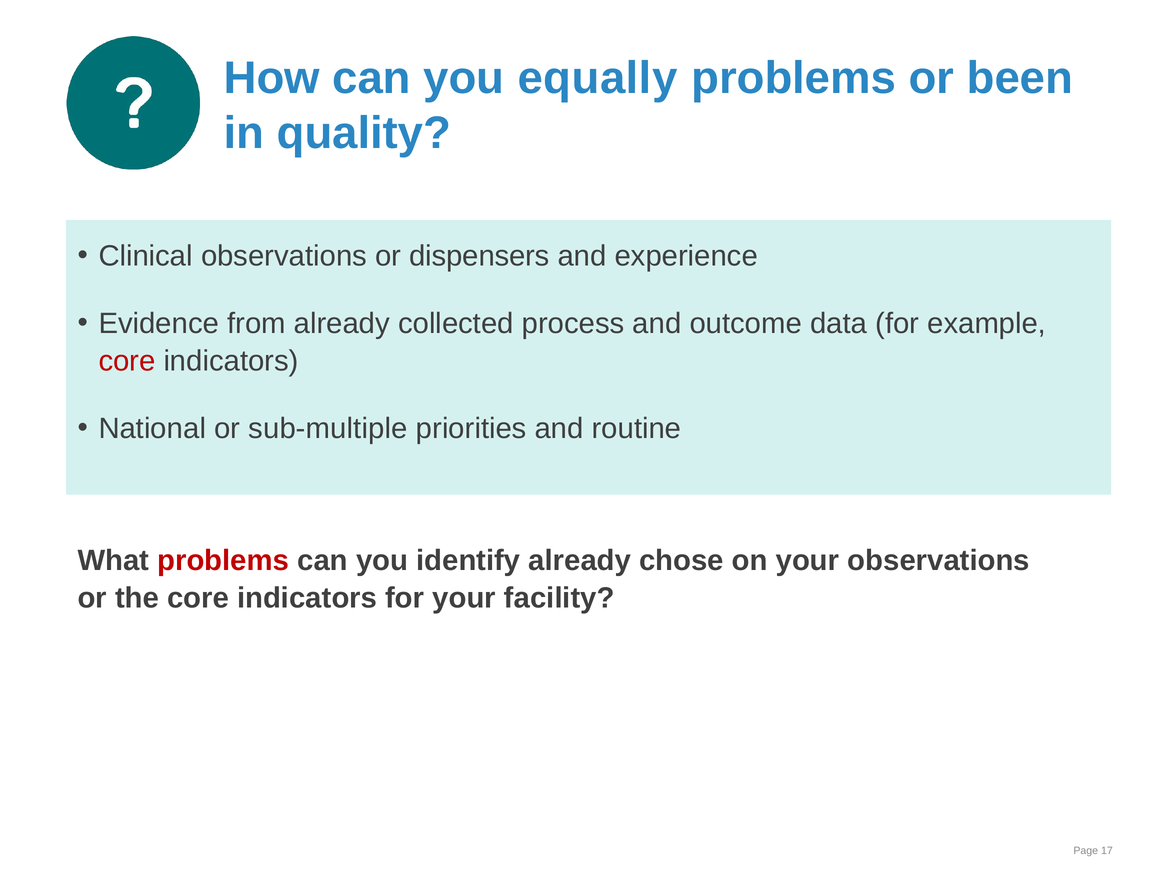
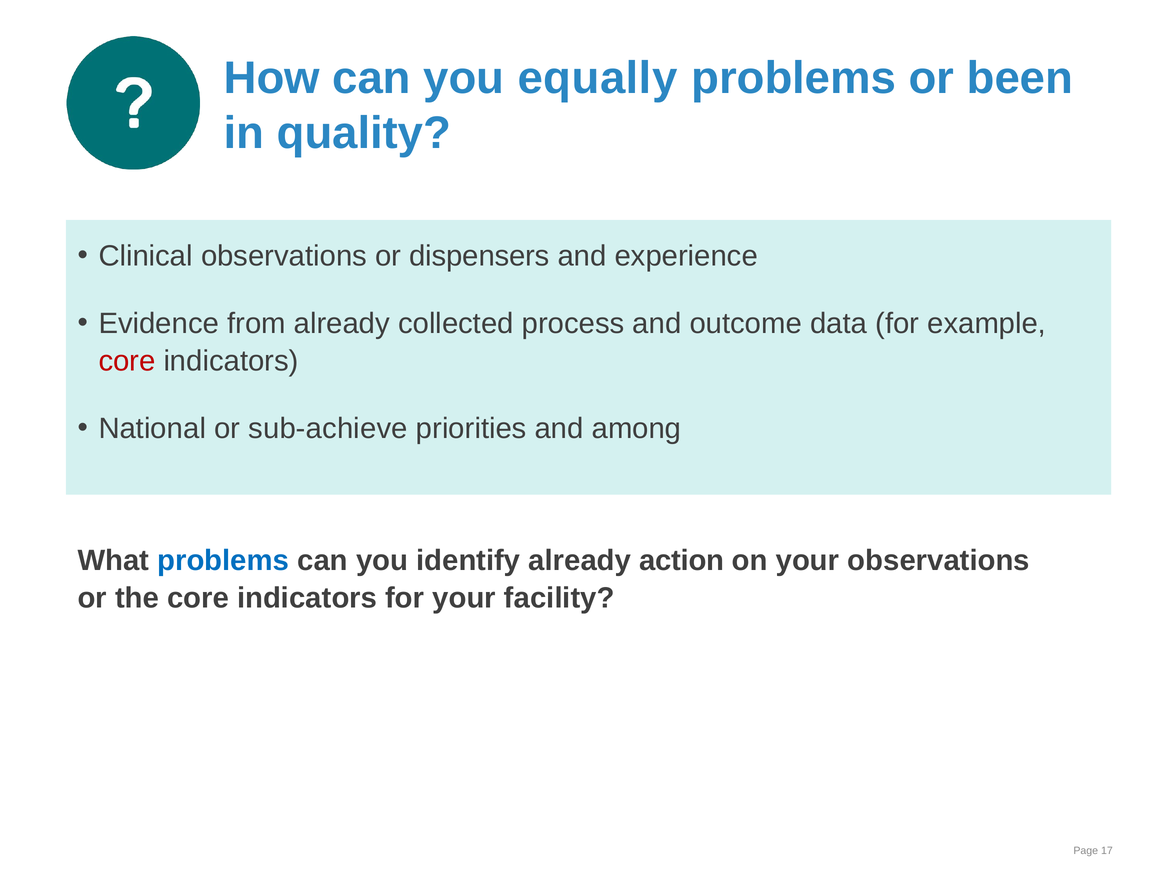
sub-multiple: sub-multiple -> sub-achieve (328, 429)
routine: routine -> among (637, 429)
problems colour: red -> blue (223, 560)
chose: chose -> action (682, 560)
